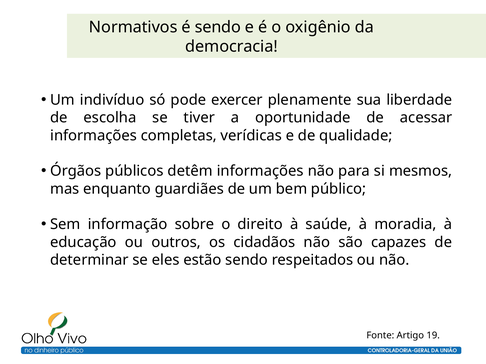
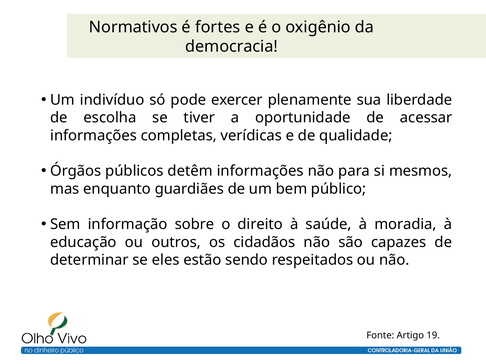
é sendo: sendo -> fortes (218, 27)
